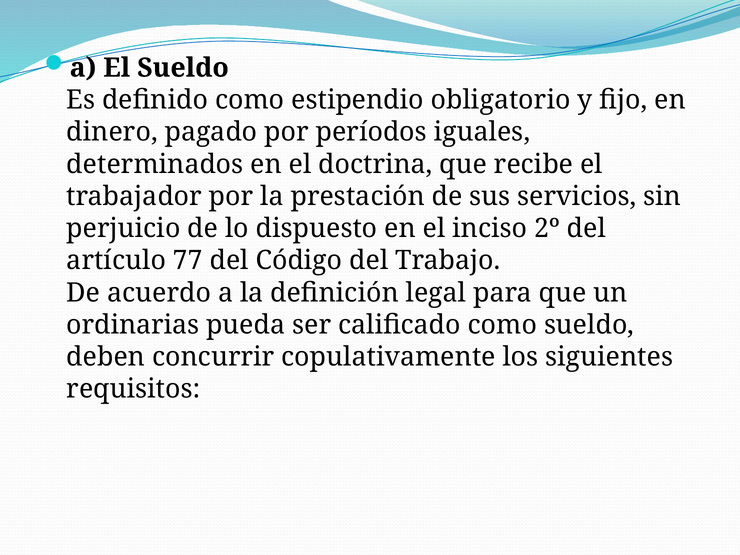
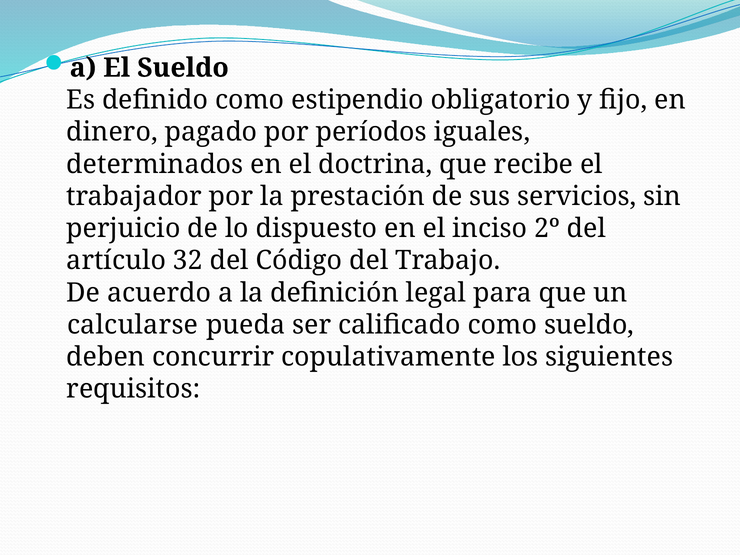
77: 77 -> 32 (188, 261)
ordinarias: ordinarias -> calcularse (133, 325)
